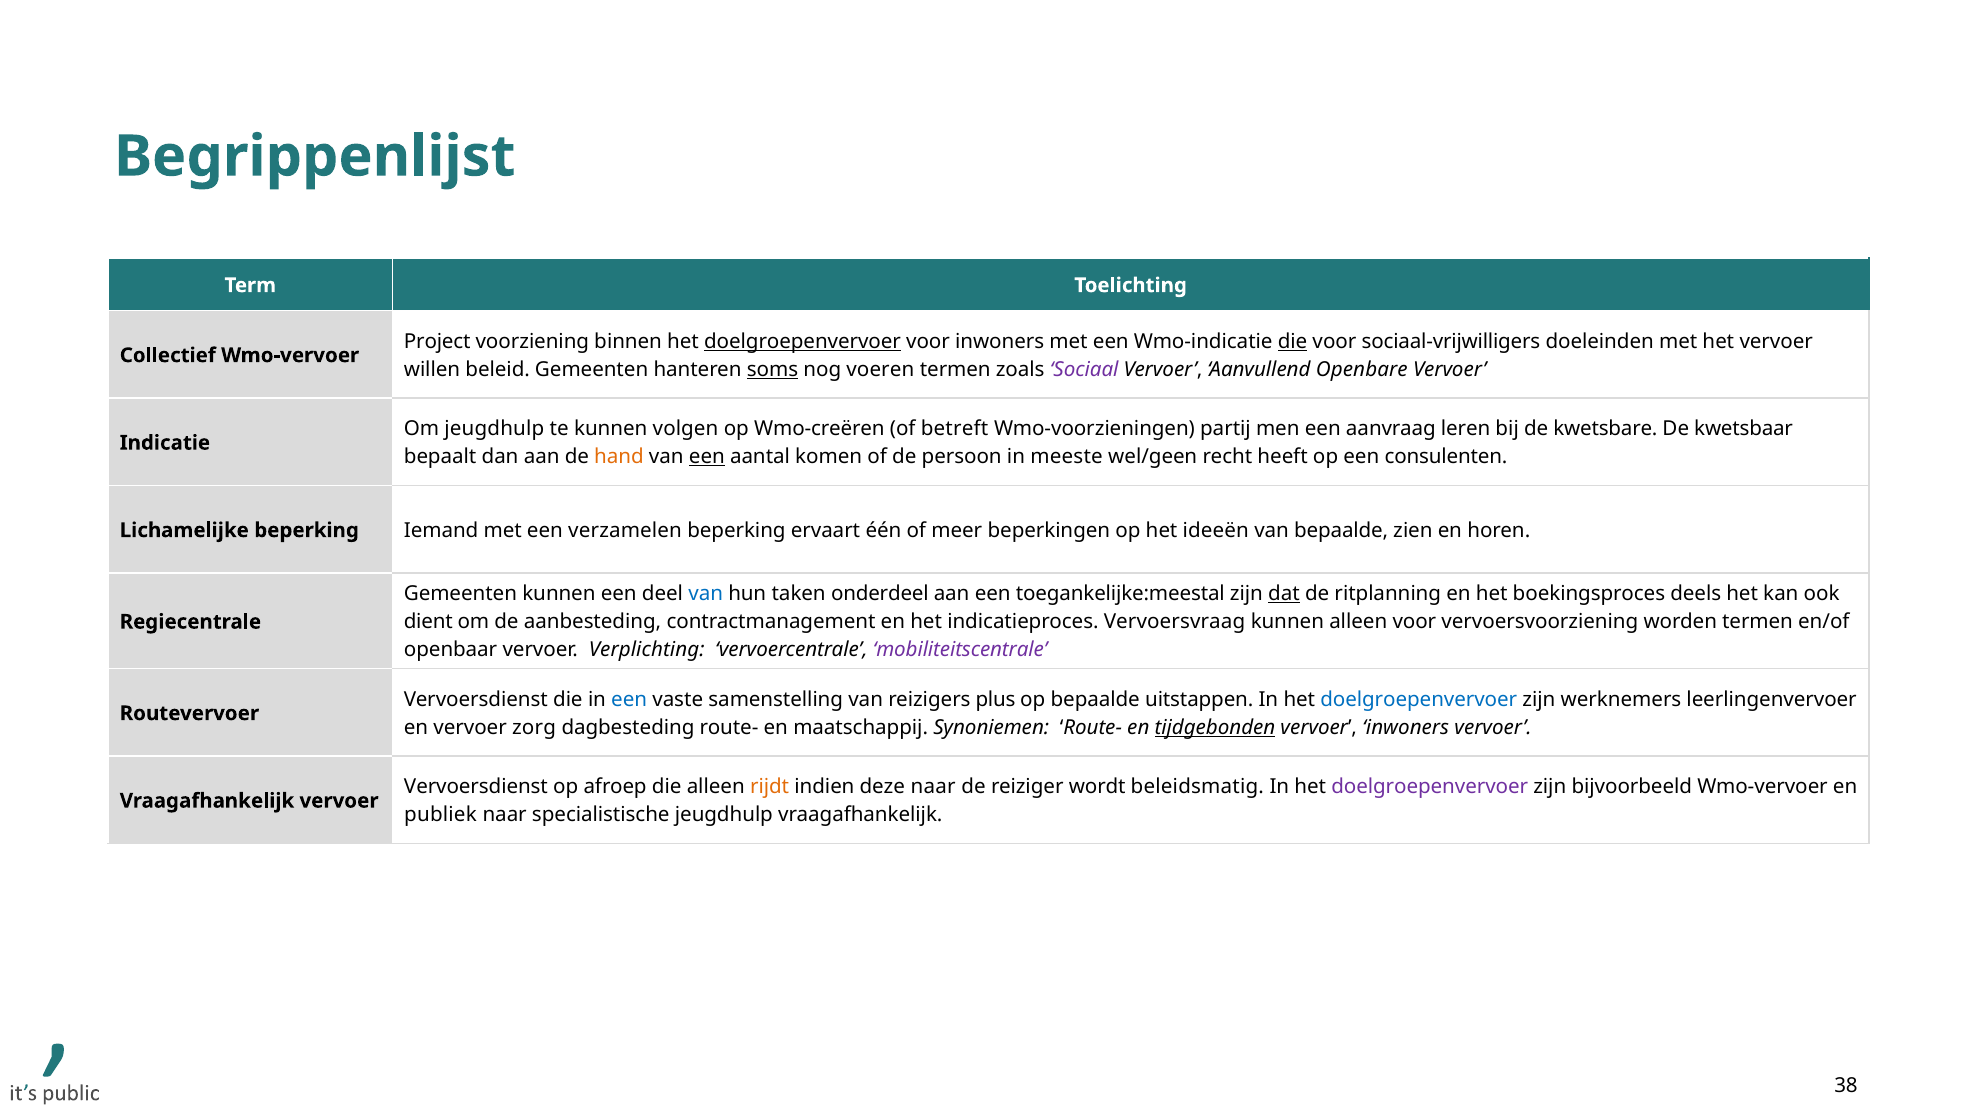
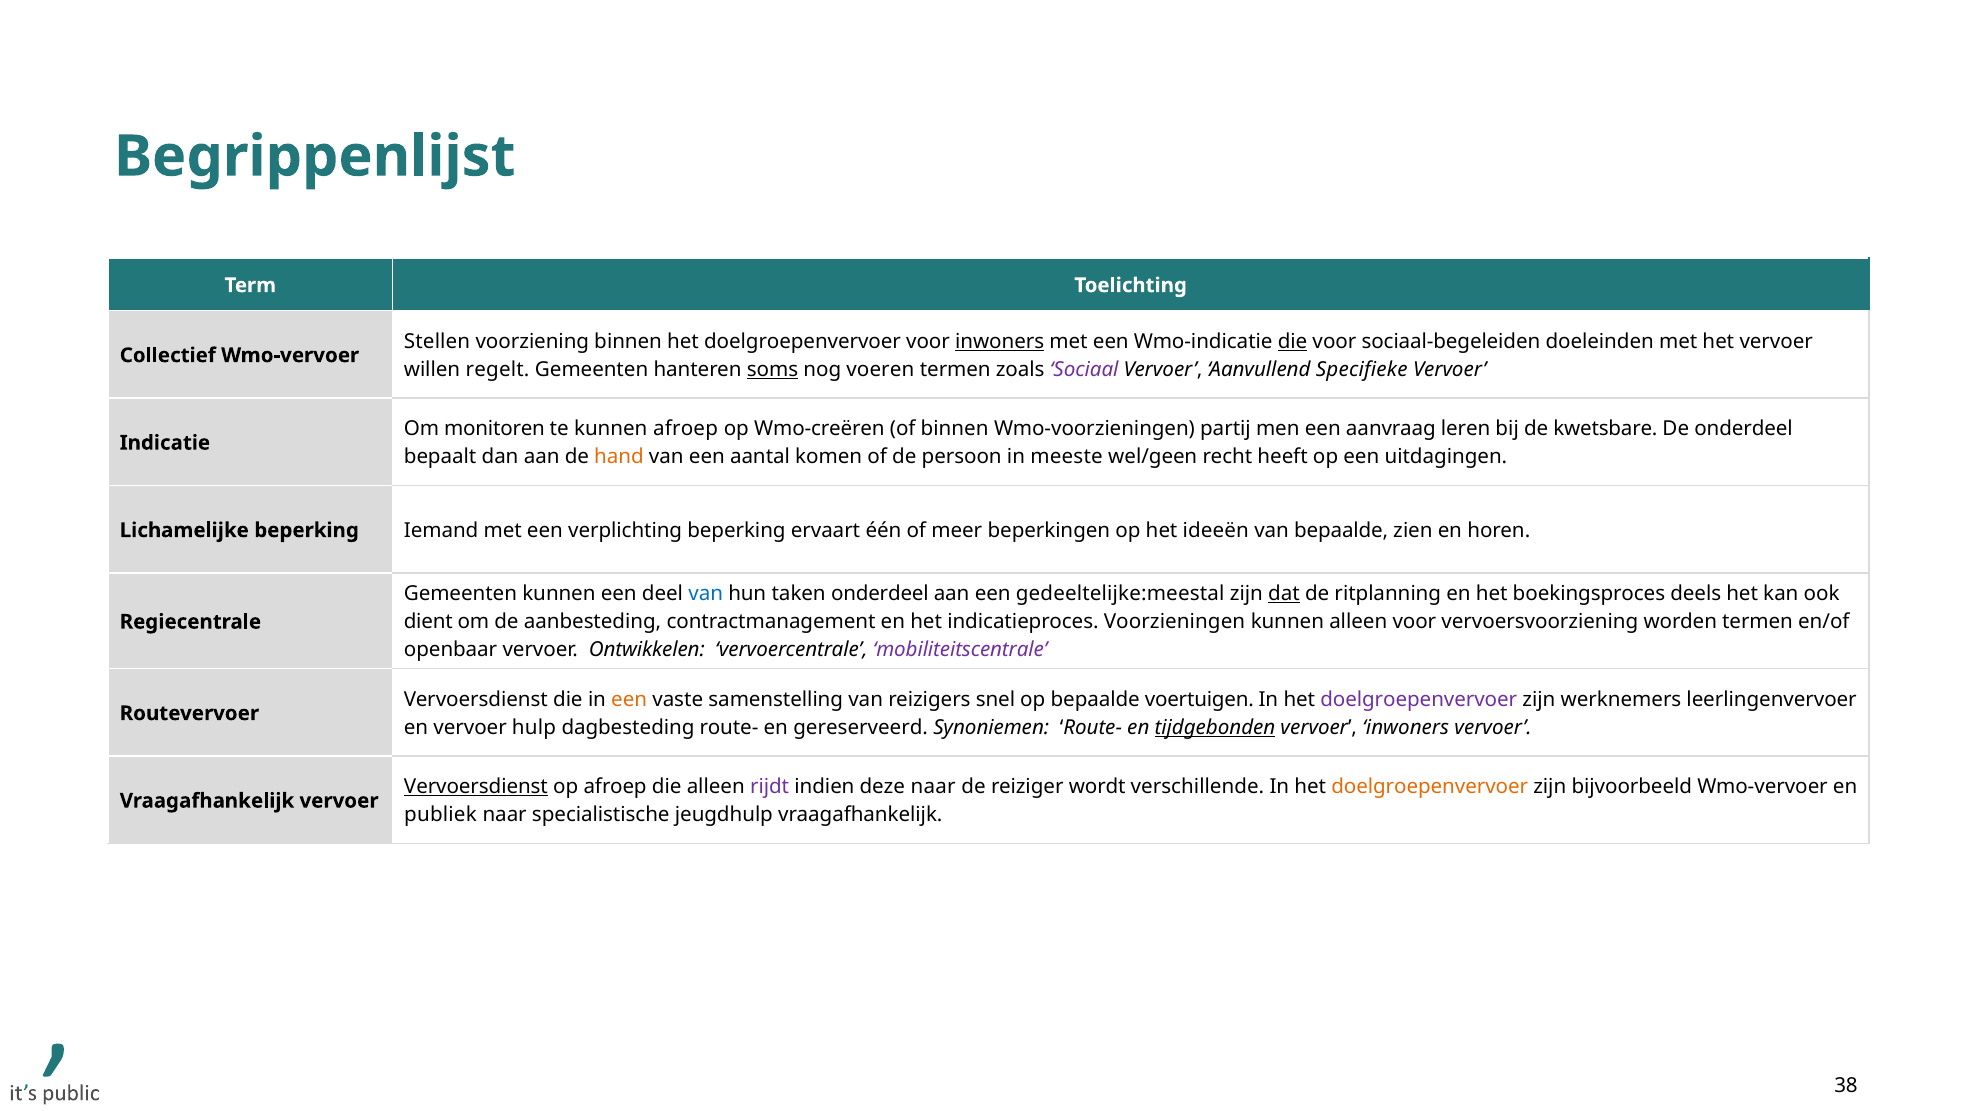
Project: Project -> Stellen (437, 342)
doelgroepenvervoer underline: present -> none (803, 342)
inwoners underline: none -> present (1000, 342)
sociaal-vrijwilligers: sociaal-vrijwilligers -> sociaal-begeleiden (1451, 342)
beleid: beleid -> regelt (498, 370)
Openbare: Openbare -> Specifieke (1362, 370)
Om jeugdhulp: jeugdhulp -> monitoren (495, 429)
kunnen volgen: volgen -> afroep (686, 429)
of betreft: betreft -> binnen (955, 429)
De kwetsbaar: kwetsbaar -> onderdeel (1744, 429)
een underline: present -> none (707, 457)
consulenten: consulenten -> uitdagingen (1446, 457)
verzamelen: verzamelen -> verplichting (625, 531)
toegankelijke:meestal: toegankelijke:meestal -> gedeeltelijke:meestal (1120, 594)
Vervoersvraag: Vervoersvraag -> Voorzieningen (1174, 622)
Verplichting: Verplichting -> Ontwikkelen (647, 650)
een colour: blue -> orange (629, 700)
plus: plus -> snel (995, 700)
uitstappen: uitstappen -> voertuigen (1199, 700)
doelgroepenvervoer colour: blue -> purple (1419, 700)
zorg: zorg -> hulp (534, 728)
maatschappij: maatschappij -> gereserveerd (861, 728)
Vervoersdienst underline: none -> present (476, 787)
rijdt colour: orange -> purple (770, 787)
beleidsmatig: beleidsmatig -> verschillende (1197, 787)
doelgroepenvervoer colour: purple -> orange (1430, 787)
